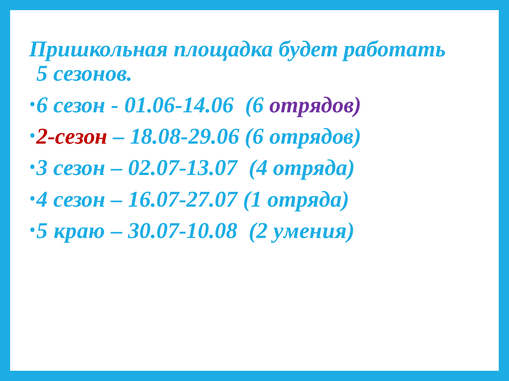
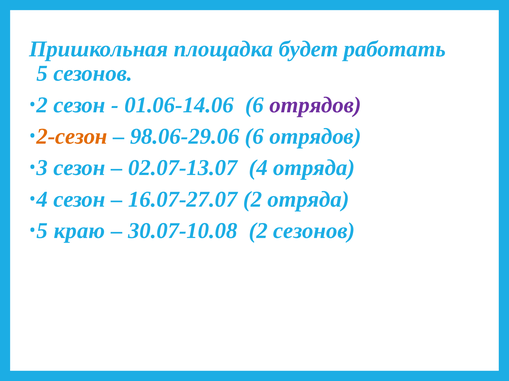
6: 6 -> 2 (42, 105)
2-сезон colour: red -> orange (72, 137)
18.08-29.06: 18.08-29.06 -> 98.06-29.06 (185, 137)
16.07-27.07 1: 1 -> 2 (253, 200)
2 умения: умения -> сезонов (314, 231)
